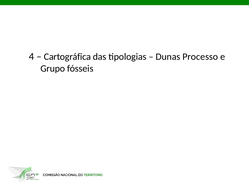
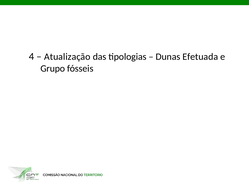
Cartográfica: Cartográfica -> Atualização (67, 57)
Processo: Processo -> Efetuada (200, 57)
